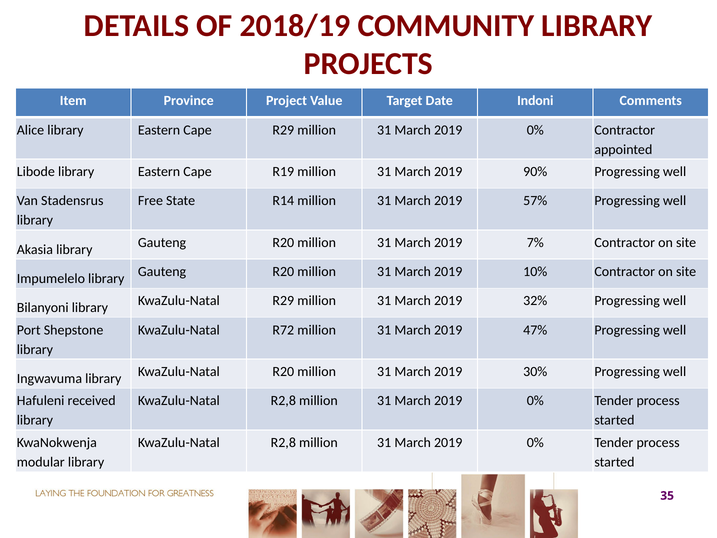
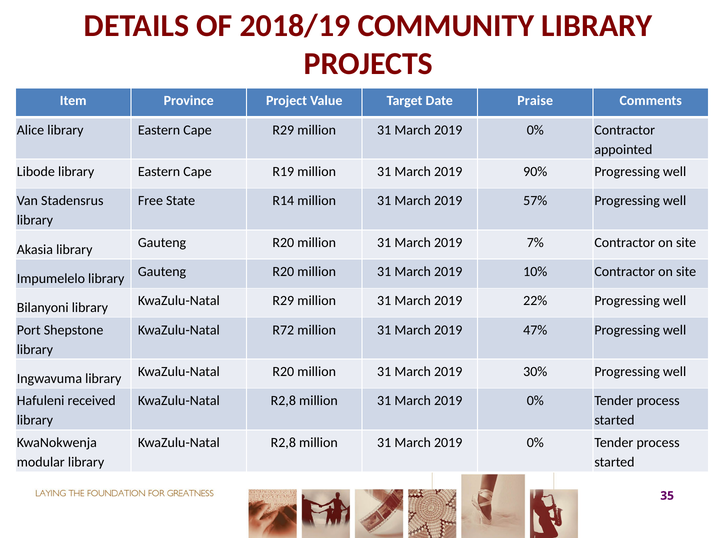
Indoni: Indoni -> Praise (535, 101)
32%: 32% -> 22% (535, 301)
